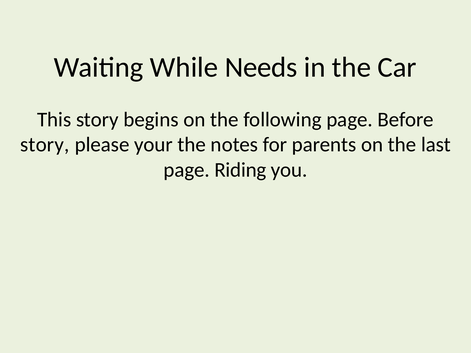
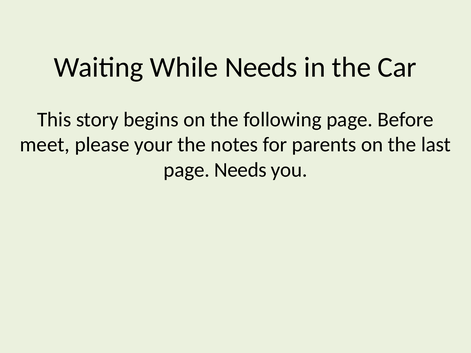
story: story -> meet (45, 145)
page Riding: Riding -> Needs (240, 170)
